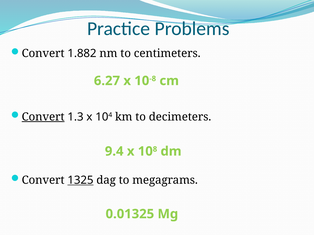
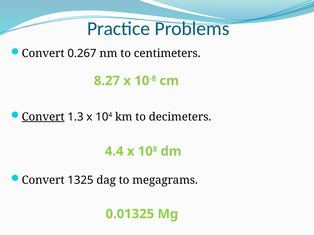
1.882: 1.882 -> 0.267 (82, 54)
6.27: 6.27 -> 8.27 (107, 81)
9.4: 9.4 -> 4.4 (114, 152)
1325 underline: present -> none (80, 181)
